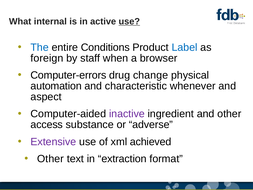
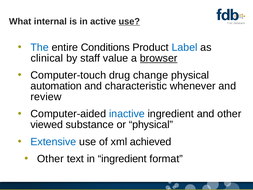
foreign: foreign -> clinical (47, 58)
when: when -> value (116, 58)
browser underline: none -> present (159, 58)
Computer-errors: Computer-errors -> Computer-touch (68, 75)
aspect: aspect -> review (46, 97)
inactive colour: purple -> blue (127, 114)
access: access -> viewed (47, 124)
or adverse: adverse -> physical (151, 124)
Extensive colour: purple -> blue (53, 142)
in extraction: extraction -> ingredient (122, 159)
